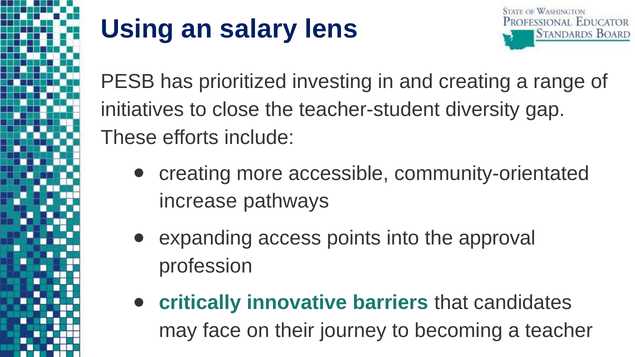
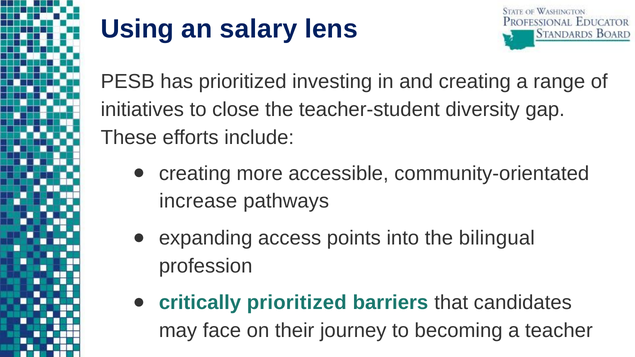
approval: approval -> bilingual (497, 238)
critically innovative: innovative -> prioritized (297, 303)
